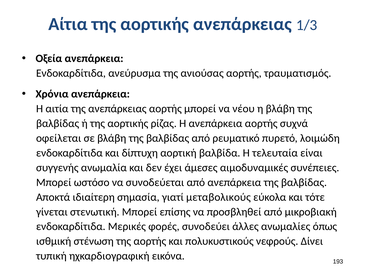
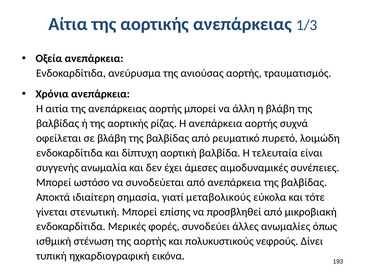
νέου: νέου -> άλλη (244, 109)
